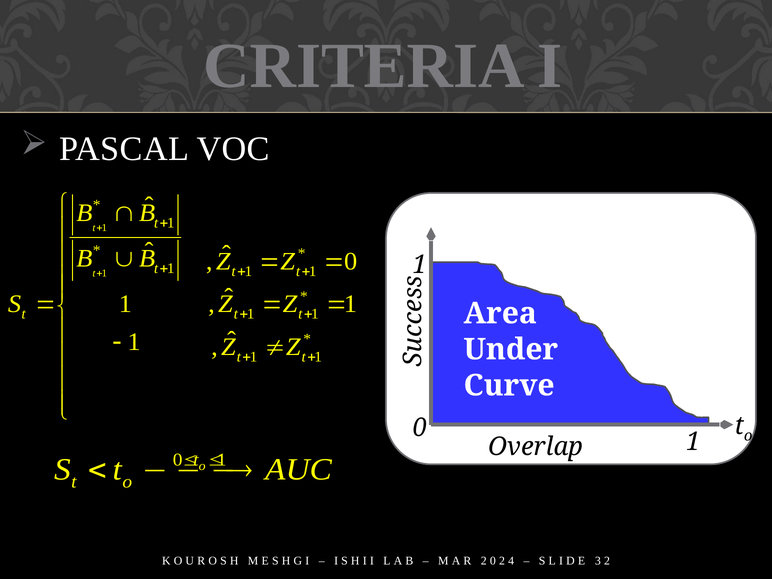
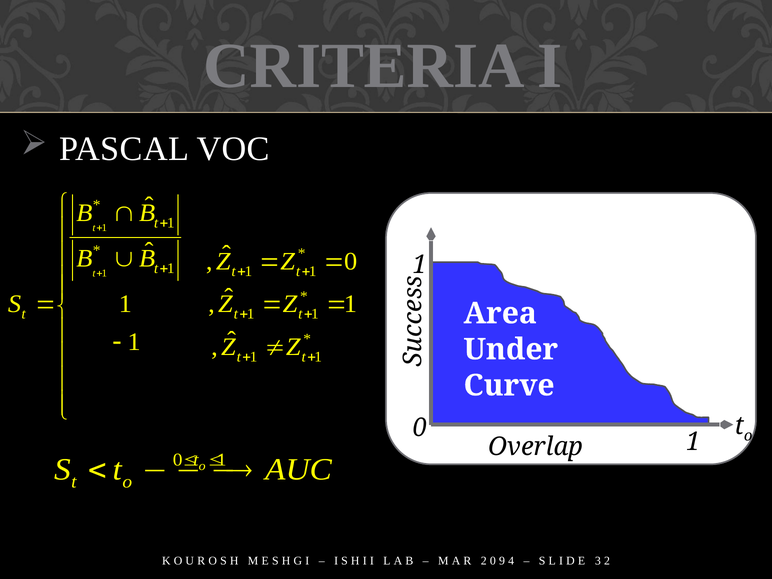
0 2: 2 -> 9 (502, 561)
